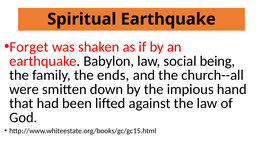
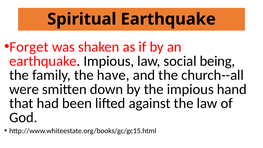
earthquake Babylon: Babylon -> Impious (109, 61)
ends: ends -> have (113, 75)
